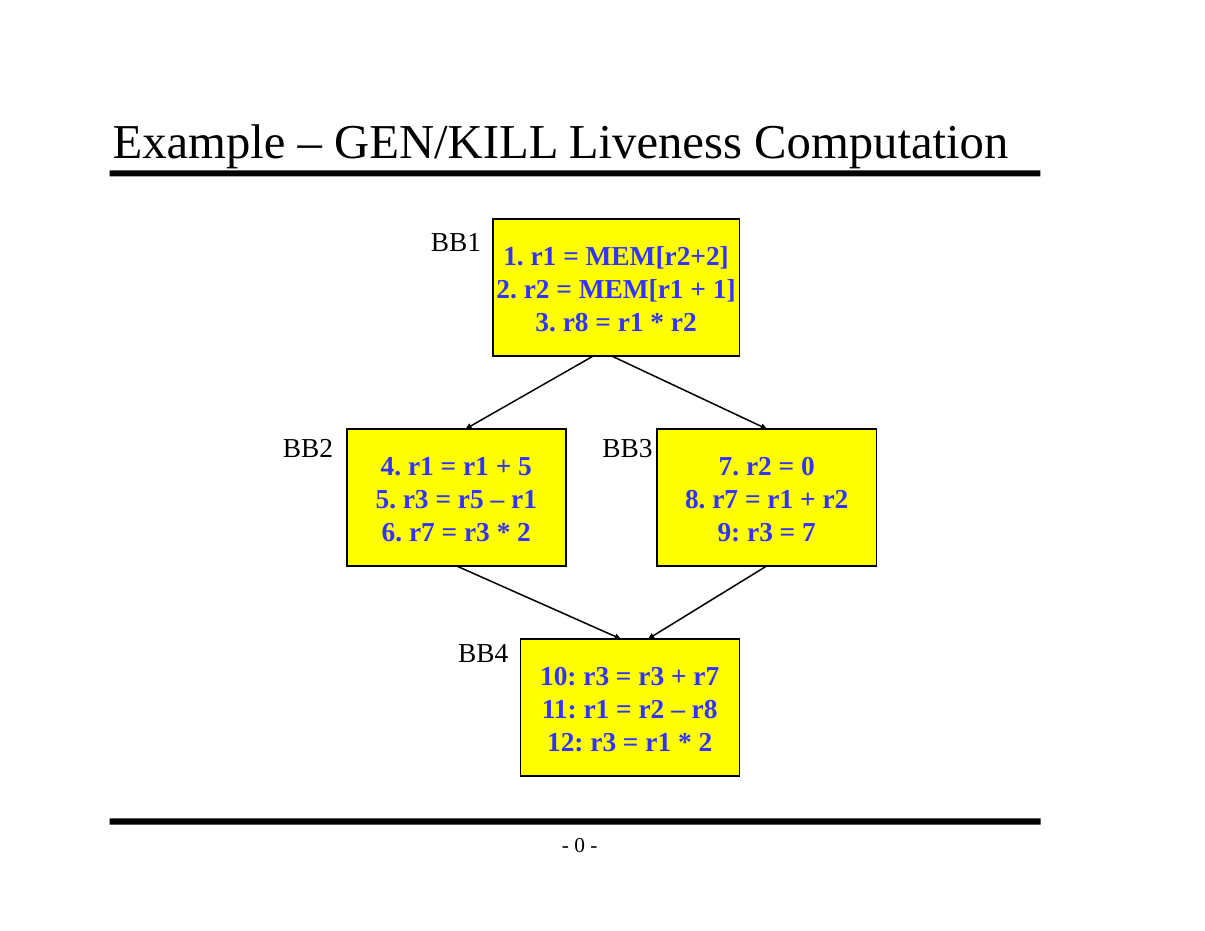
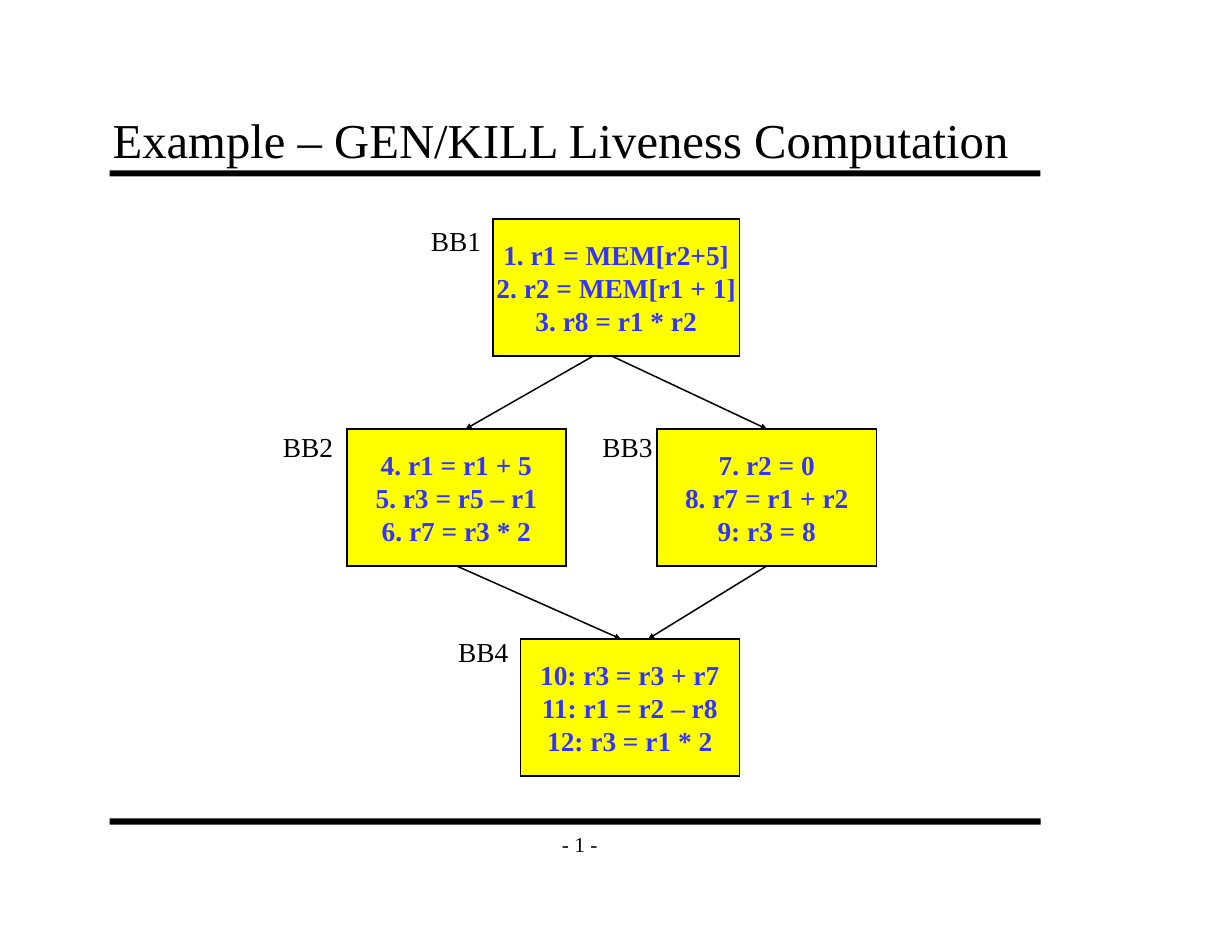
MEM[r2+2: MEM[r2+2 -> MEM[r2+5 (657, 257)
7: 7 -> 8 (809, 532)
0: 0 -> 1 (580, 846)
